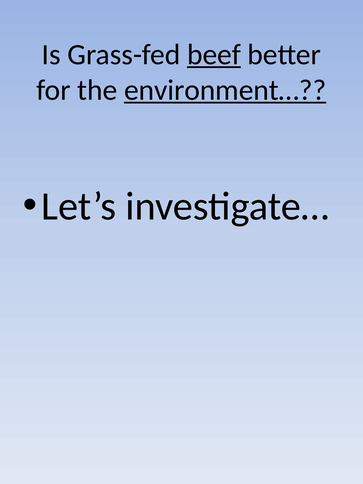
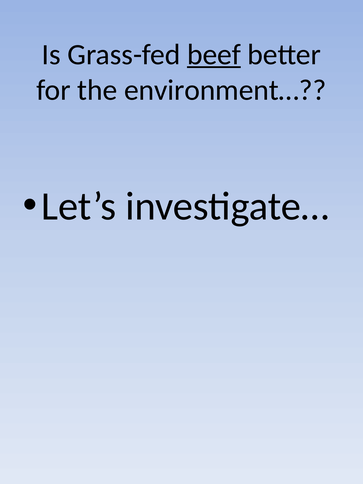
environment… underline: present -> none (225, 90)
